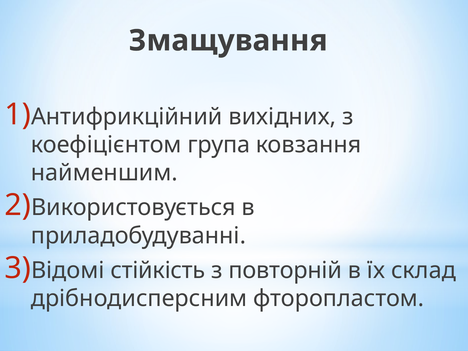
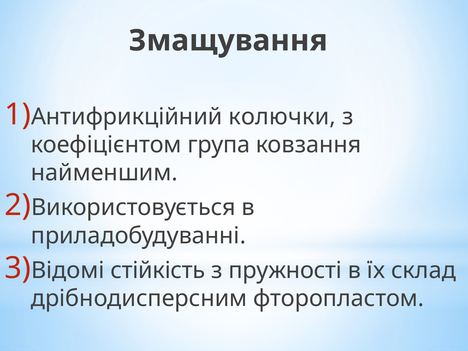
вихідних: вихідних -> колючки (282, 117)
повторній: повторній -> пружності (285, 270)
